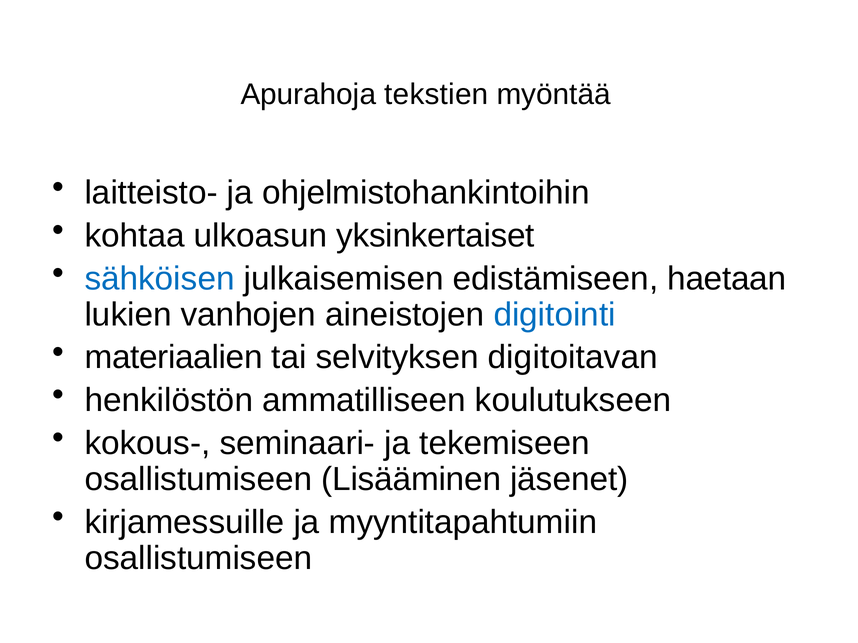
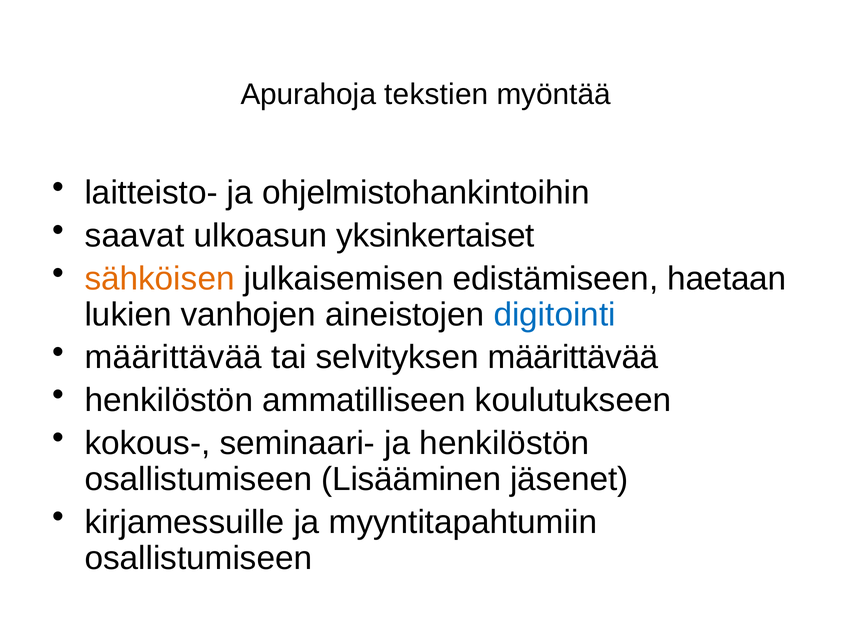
kohtaa: kohtaa -> saavat (135, 236)
sähköisen colour: blue -> orange (160, 279)
materiaalien: materiaalien -> määrittävää (173, 358)
selvityksen digitoitavan: digitoitavan -> määrittävää (573, 358)
ja tekemiseen: tekemiseen -> henkilöstön (504, 444)
